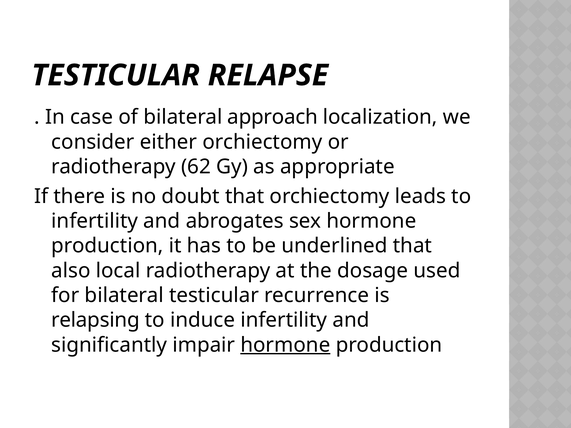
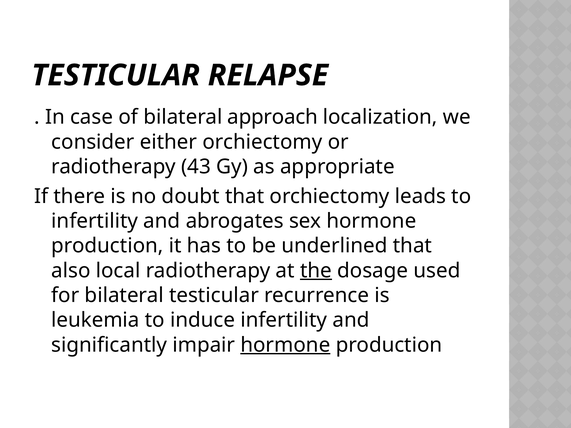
62: 62 -> 43 (196, 167)
the underline: none -> present (316, 271)
relapsing: relapsing -> leukemia (95, 320)
